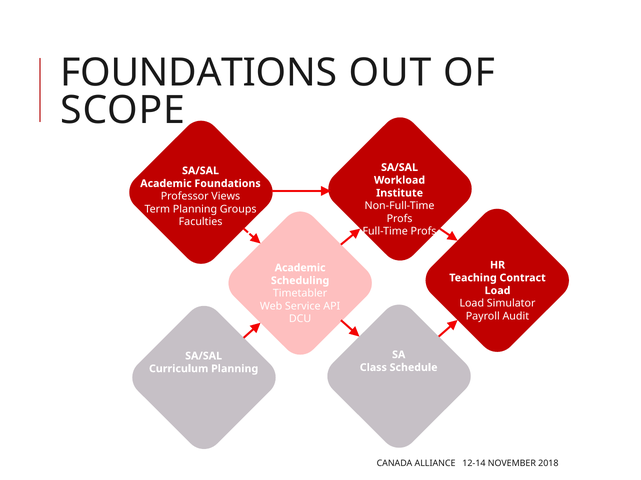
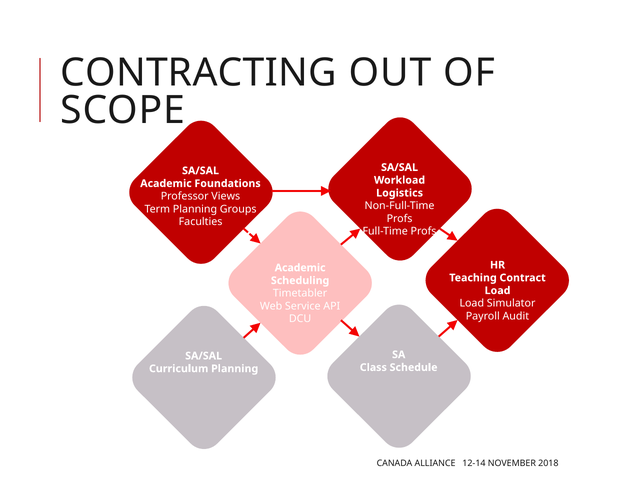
FOUNDATIONS: FOUNDATIONS -> CONTRACTING (198, 73)
Institute: Institute -> Logistics (400, 193)
